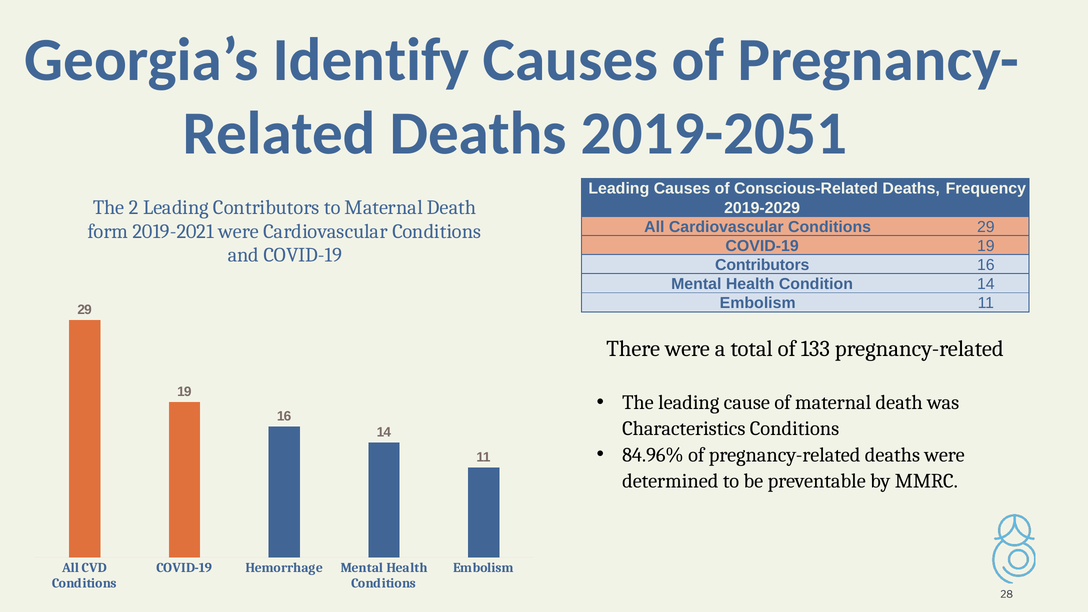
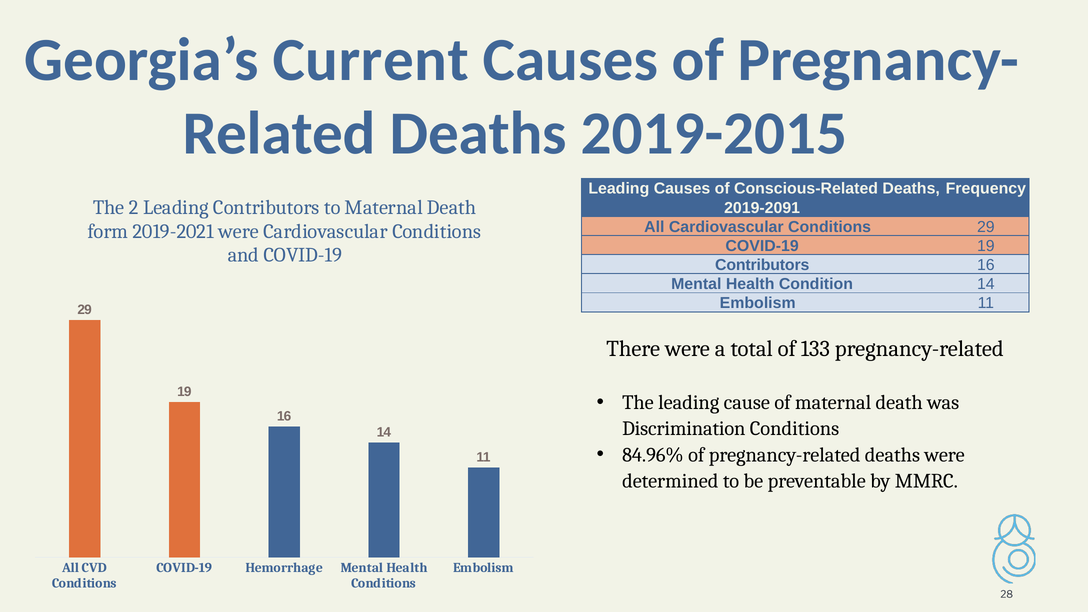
Identify: Identify -> Current (371, 60)
2019-2051: 2019-2051 -> 2019-2015 (714, 134)
2019-2029: 2019-2029 -> 2019-2091 (762, 208)
Characteristics: Characteristics -> Discrimination (684, 429)
